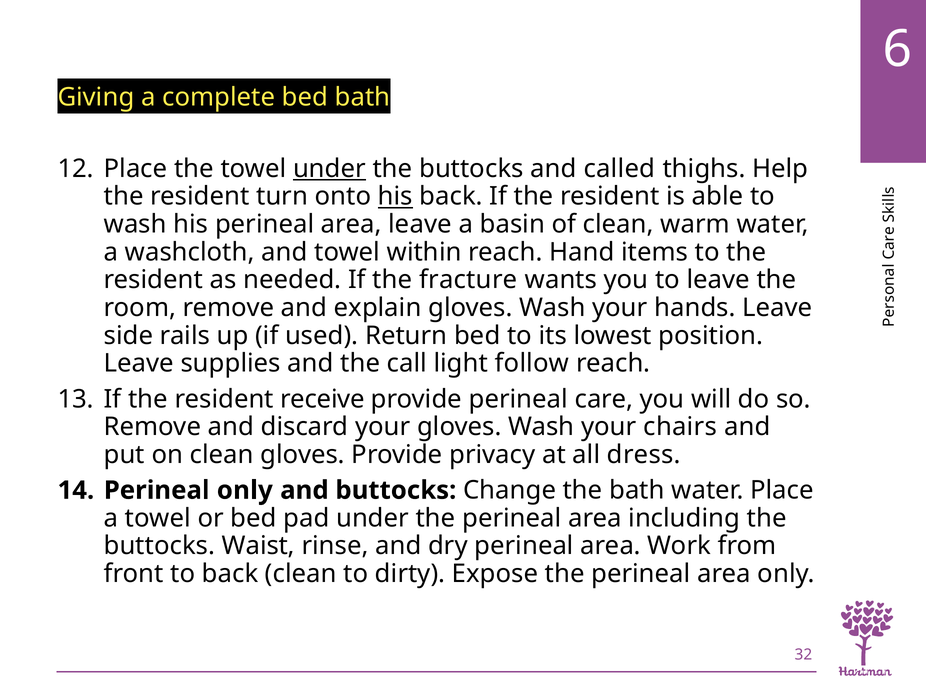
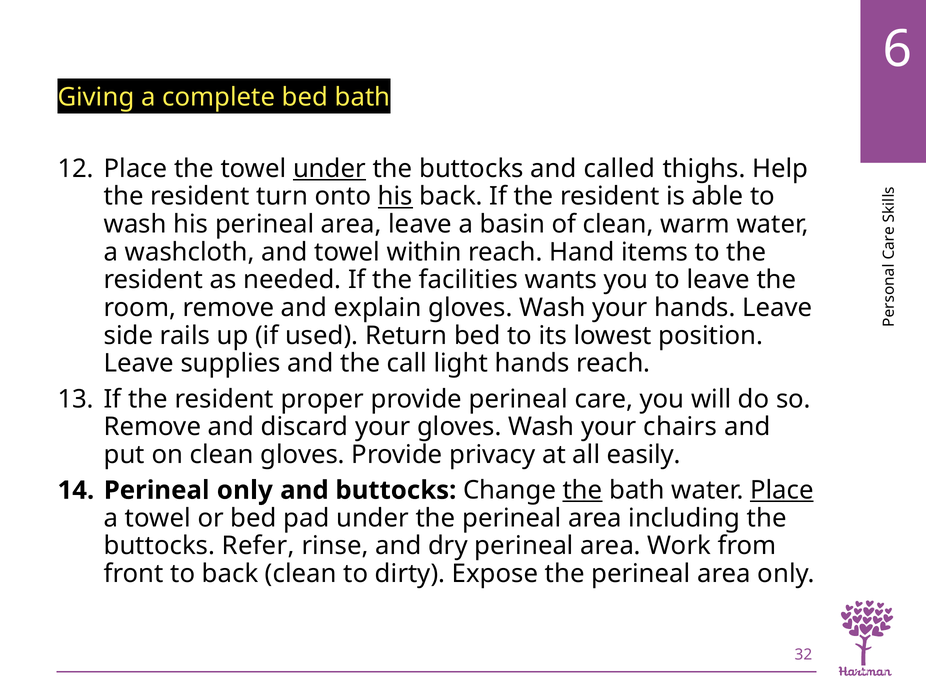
fracture: fracture -> facilities (468, 280)
light follow: follow -> hands (532, 363)
receive: receive -> proper (322, 399)
dress: dress -> easily (644, 454)
the underline: none -> present (583, 490)
Place underline: none -> present (782, 490)
Waist: Waist -> Refer (258, 546)
